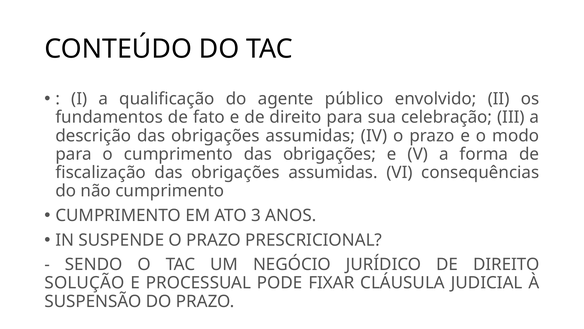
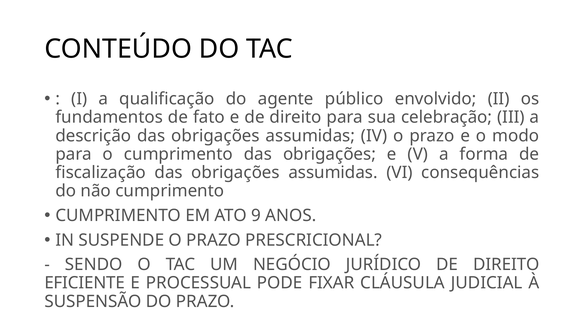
3: 3 -> 9 (256, 215)
SOLUÇÃO: SOLUÇÃO -> EFICIENTE (85, 283)
